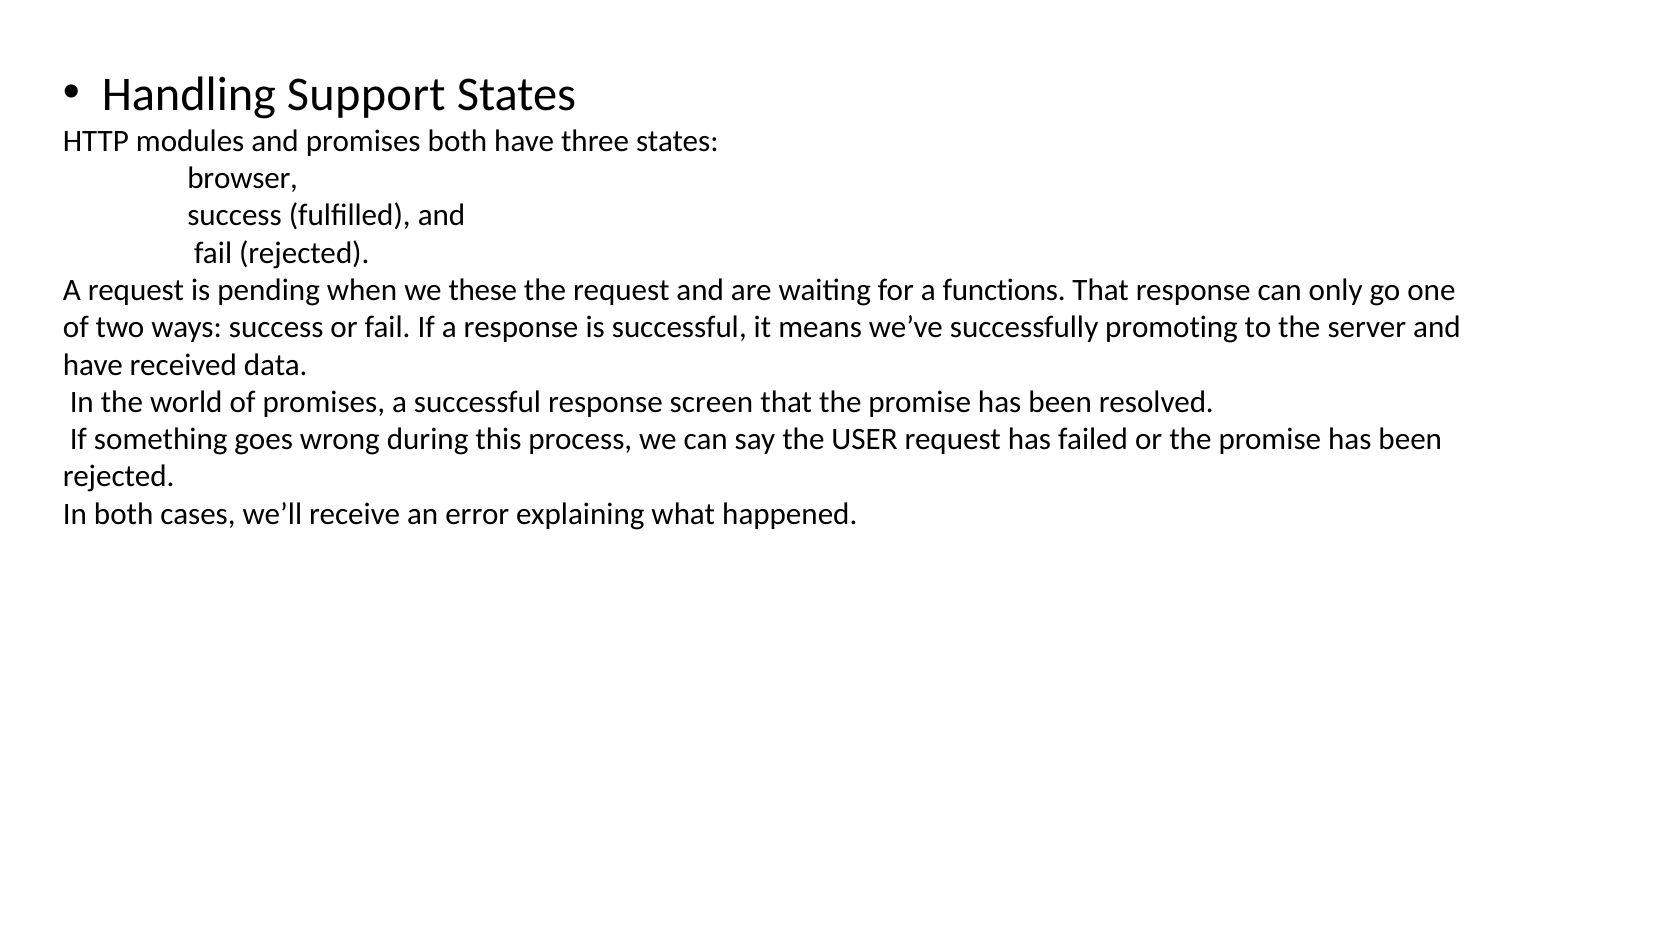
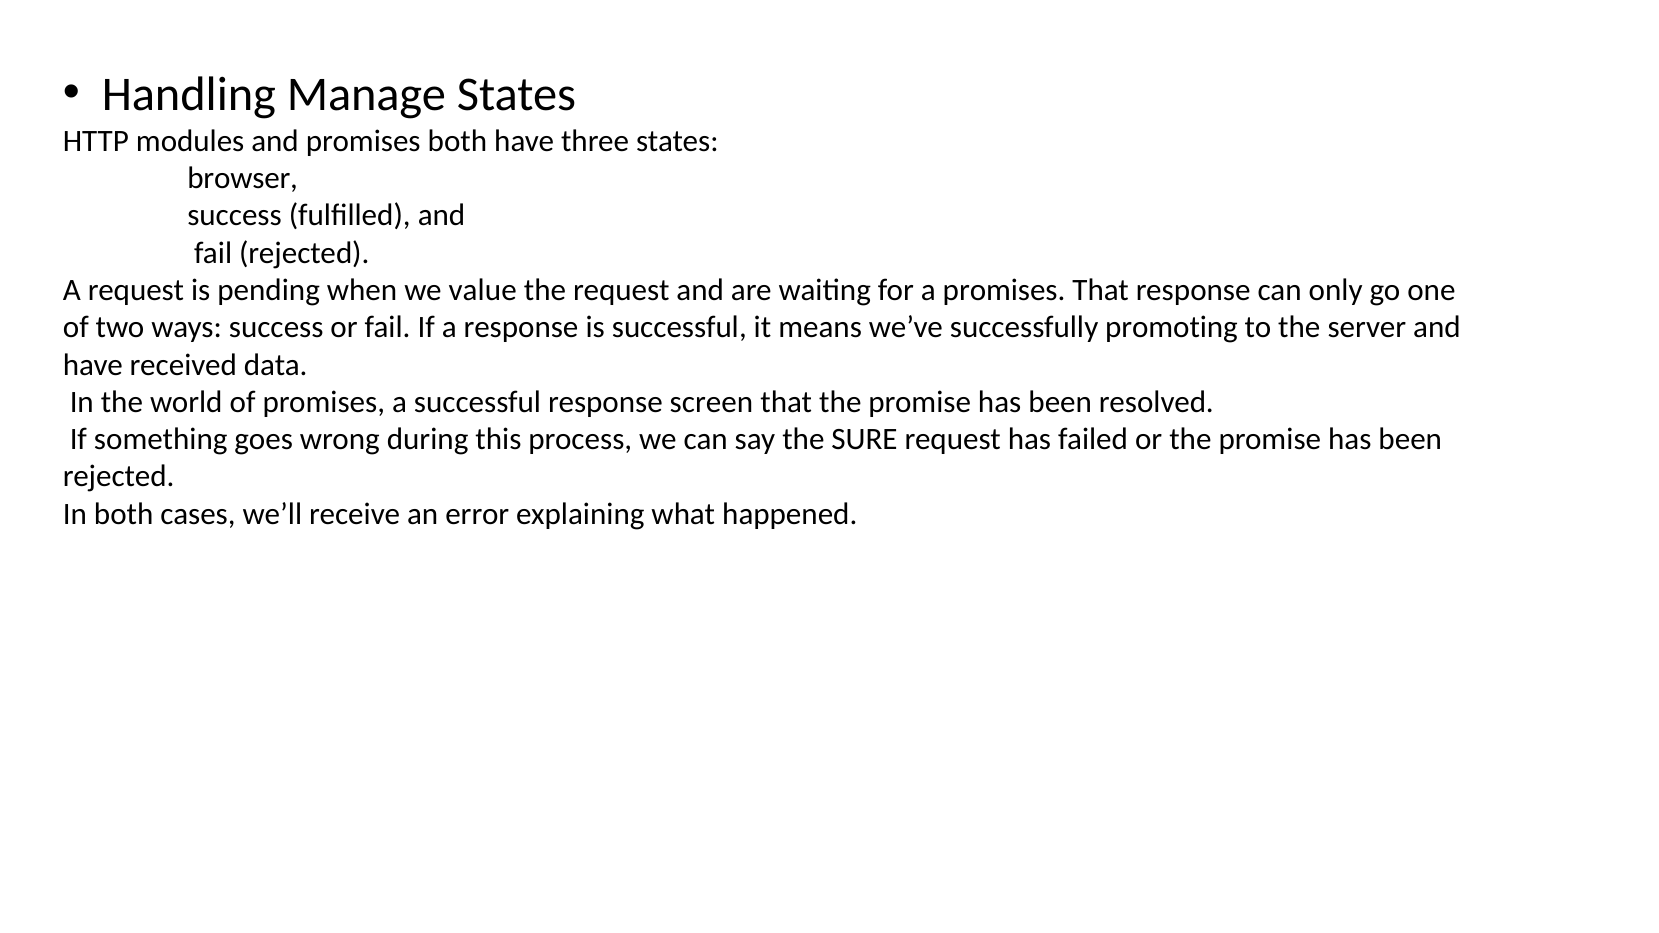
Support: Support -> Manage (366, 94)
these: these -> value (483, 290)
a functions: functions -> promises (1004, 290)
USER: USER -> SURE (865, 439)
